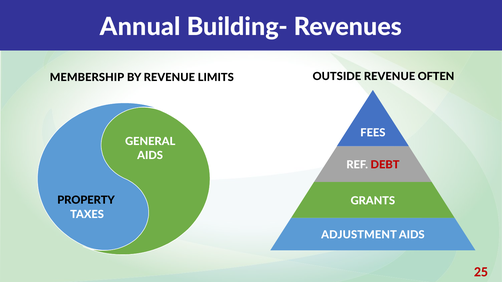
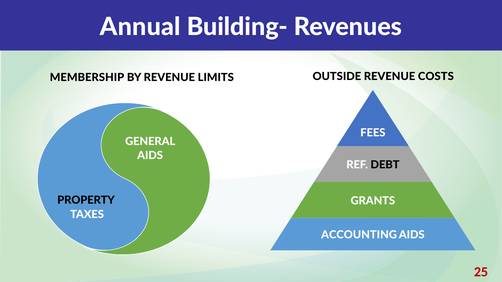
OFTEN: OFTEN -> COSTS (436, 77)
DEBT colour: red -> black (385, 165)
ADJUSTMENT: ADJUSTMENT -> ACCOUNTING (359, 235)
